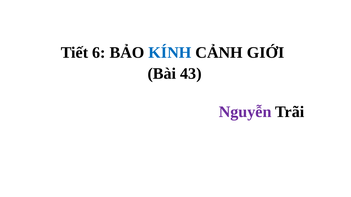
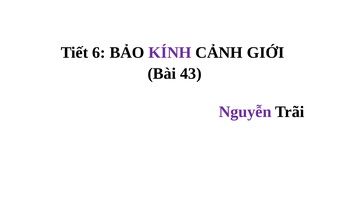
KÍNH colour: blue -> purple (170, 53)
